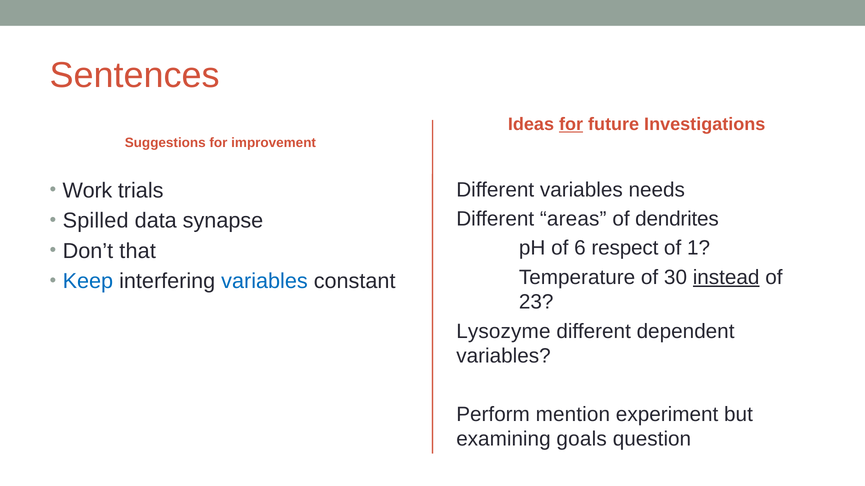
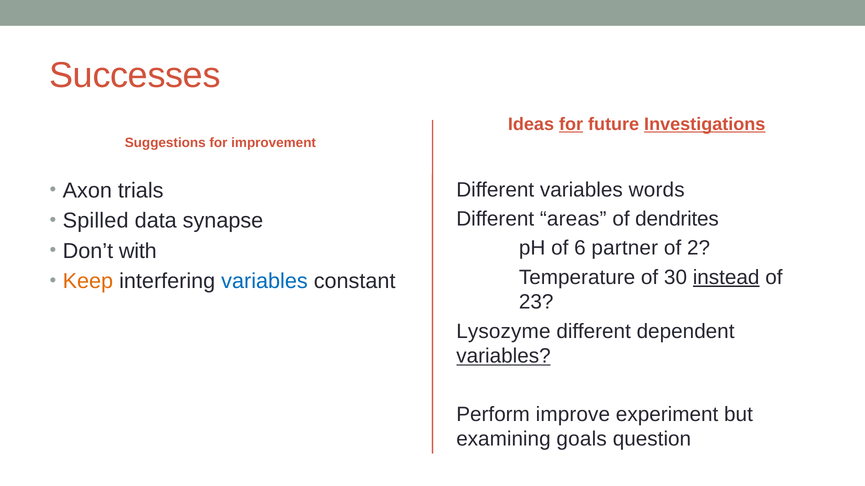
Sentences: Sentences -> Successes (135, 76)
Investigations underline: none -> present (705, 125)
needs: needs -> words (657, 190)
Work: Work -> Axon (87, 191)
respect: respect -> partner (625, 248)
1: 1 -> 2 (699, 248)
that: that -> with (138, 251)
Keep colour: blue -> orange (88, 282)
variables underline: none -> present (503, 356)
mention: mention -> improve (573, 415)
